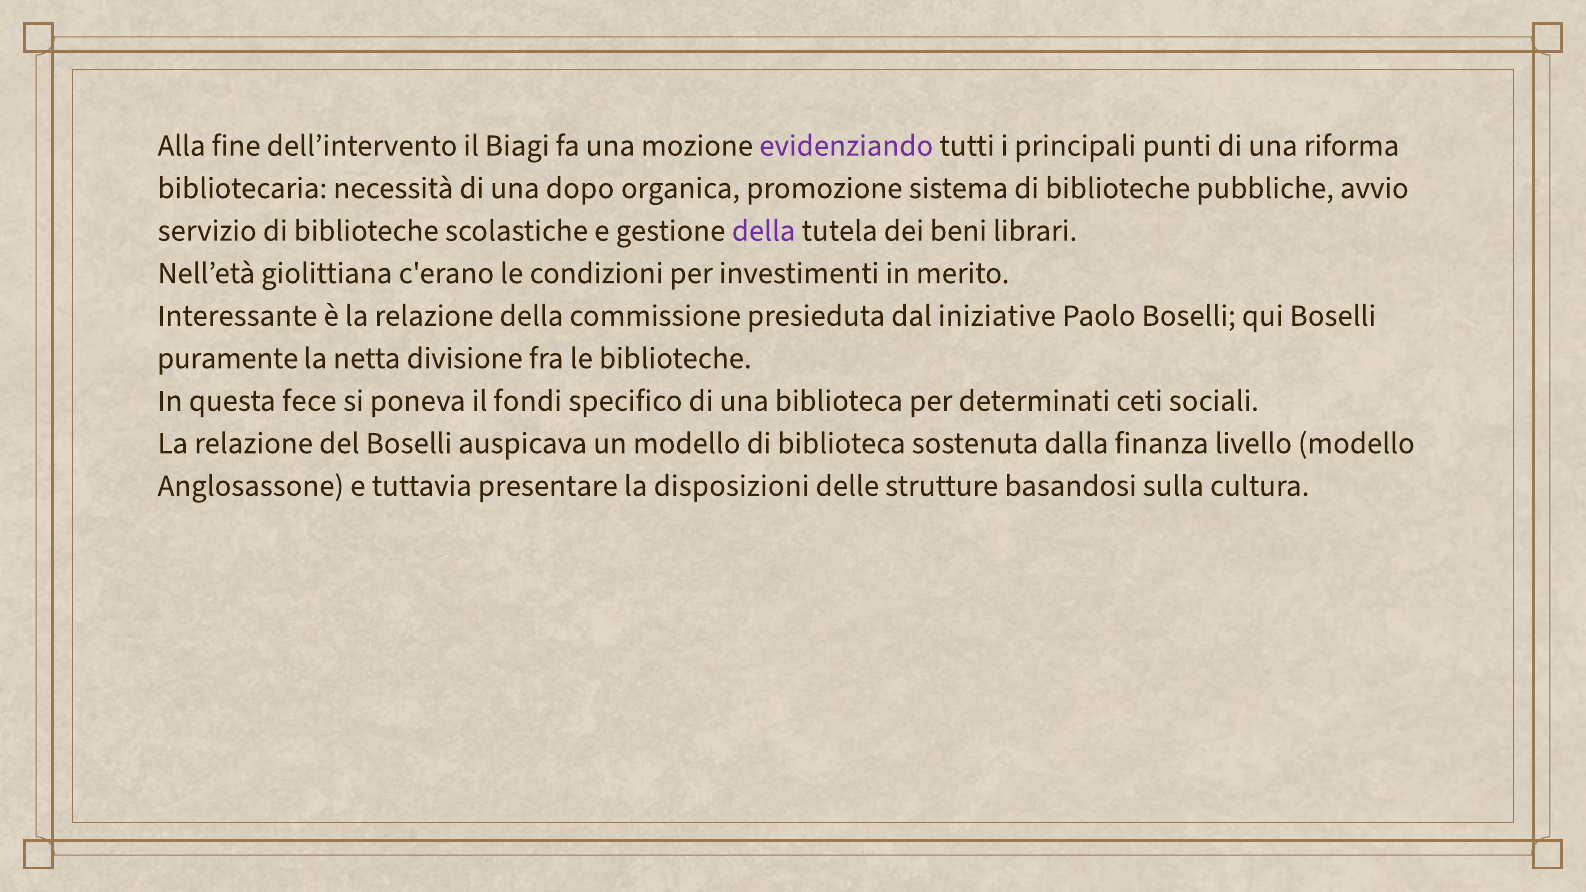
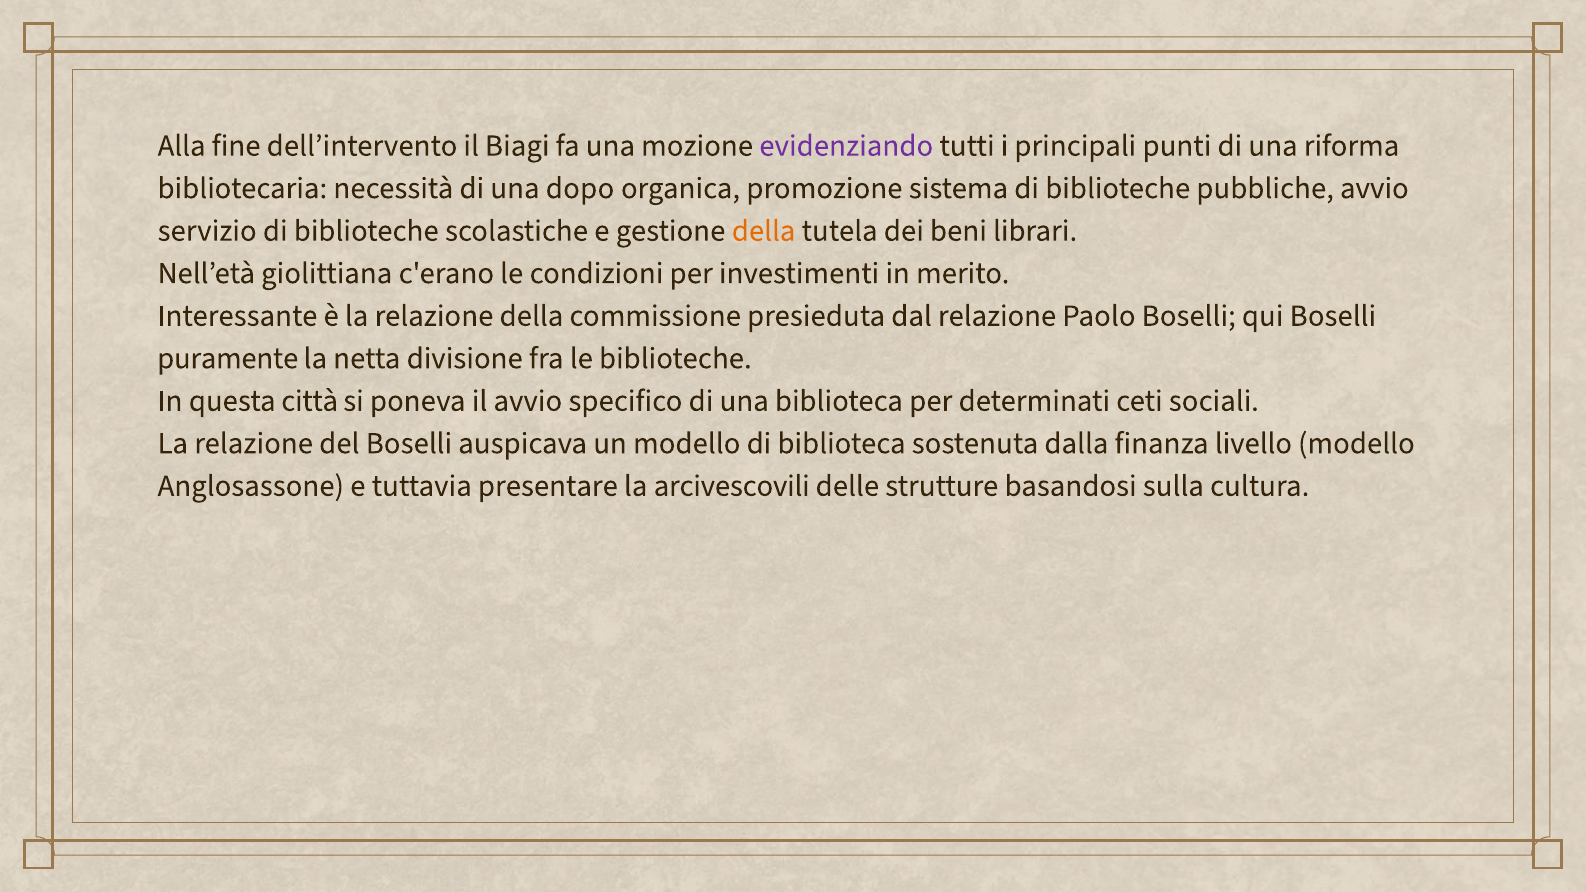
della colour: purple -> orange (764, 231)
dal iniziative: iniziative -> relazione (997, 316)
fece: fece -> città (310, 401)
il fondi: fondi -> avvio (528, 401)
disposizioni: disposizioni -> arcivescovili (732, 486)
